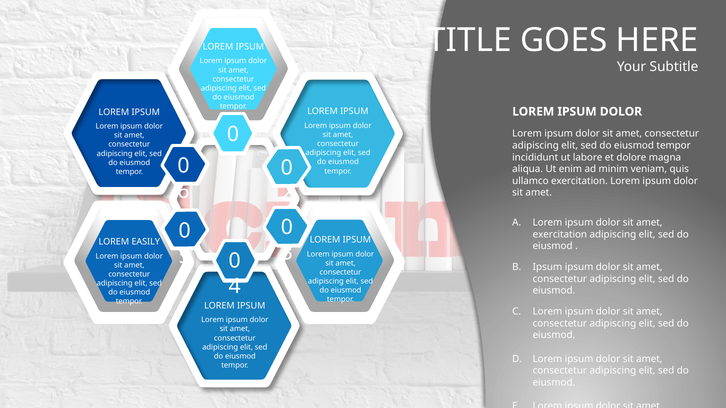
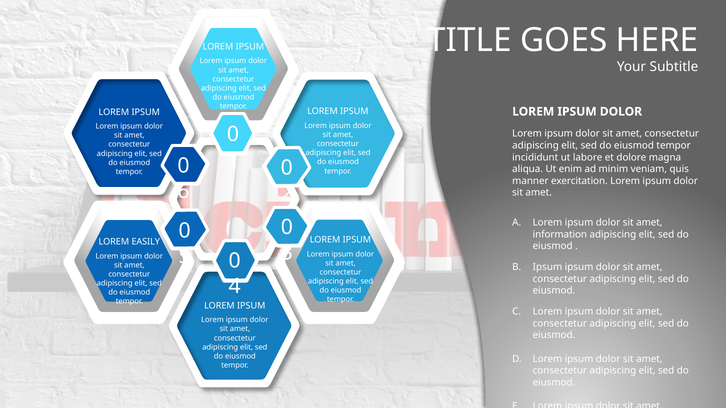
ullamco: ullamco -> manner (530, 181)
exercitation: exercitation -> information (560, 235)
